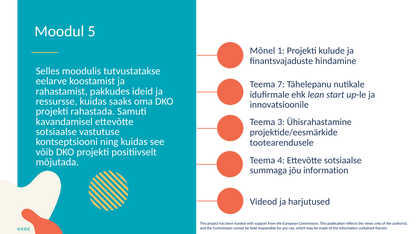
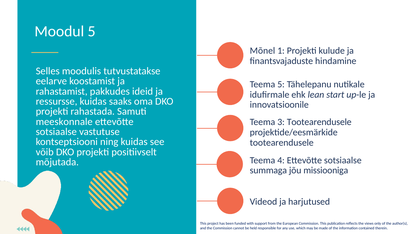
Teema 7: 7 -> 5 (281, 84)
kavandamisel: kavandamisel -> meeskonnale (64, 122)
3 Ühisrahastamine: Ühisrahastamine -> Tootearendusele (319, 122)
jõu information: information -> missiooniga (326, 171)
